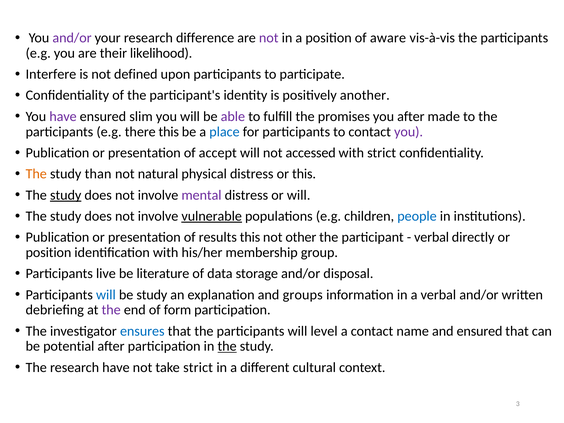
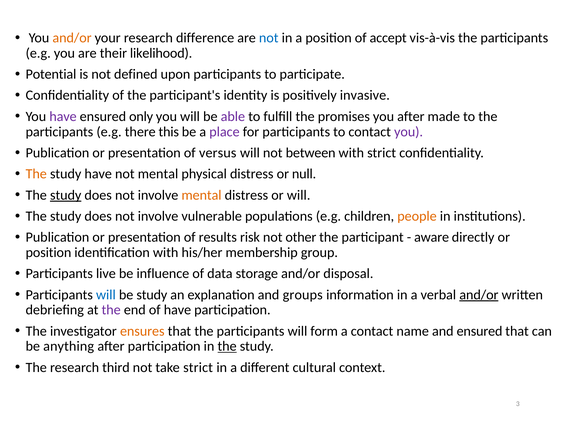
and/or colour: purple -> orange (72, 38)
not colour: purple -> blue (269, 38)
aware: aware -> accept (388, 38)
Interfere: Interfere -> Potential (51, 74)
another: another -> invasive (365, 95)
slim: slim -> only (141, 116)
place colour: blue -> purple (224, 132)
accept: accept -> versus (218, 153)
accessed: accessed -> between (311, 153)
study than: than -> have (98, 174)
not natural: natural -> mental (158, 174)
or this: this -> null (304, 174)
mental colour: purple -> orange (201, 195)
vulnerable underline: present -> none (212, 216)
people colour: blue -> orange (417, 216)
results this: this -> risk (250, 237)
verbal: verbal -> aware (432, 237)
literature: literature -> influence (163, 274)
and/or underline: none -> present (479, 295)
of form: form -> have (177, 310)
ensures colour: blue -> orange (142, 331)
level: level -> form (324, 331)
potential: potential -> anything (69, 346)
research have: have -> third (116, 367)
